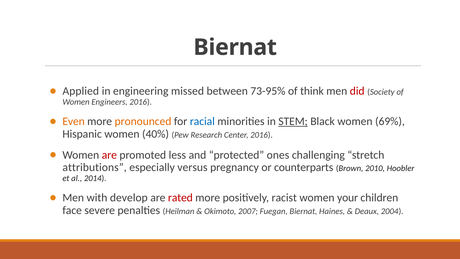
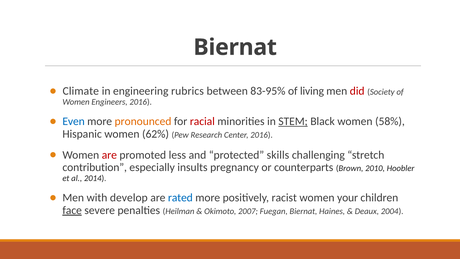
Applied: Applied -> Climate (81, 91)
missed: missed -> rubrics (187, 91)
73-95%: 73-95% -> 83-95% (268, 91)
think: think -> living (312, 91)
Even colour: orange -> blue (74, 121)
racial colour: blue -> red (202, 121)
69%: 69% -> 58% (390, 121)
40%: 40% -> 62% (156, 134)
ones: ones -> skills (278, 155)
attributions: attributions -> contribution (95, 167)
versus: versus -> insults (192, 167)
rated colour: red -> blue (180, 198)
face underline: none -> present (72, 210)
